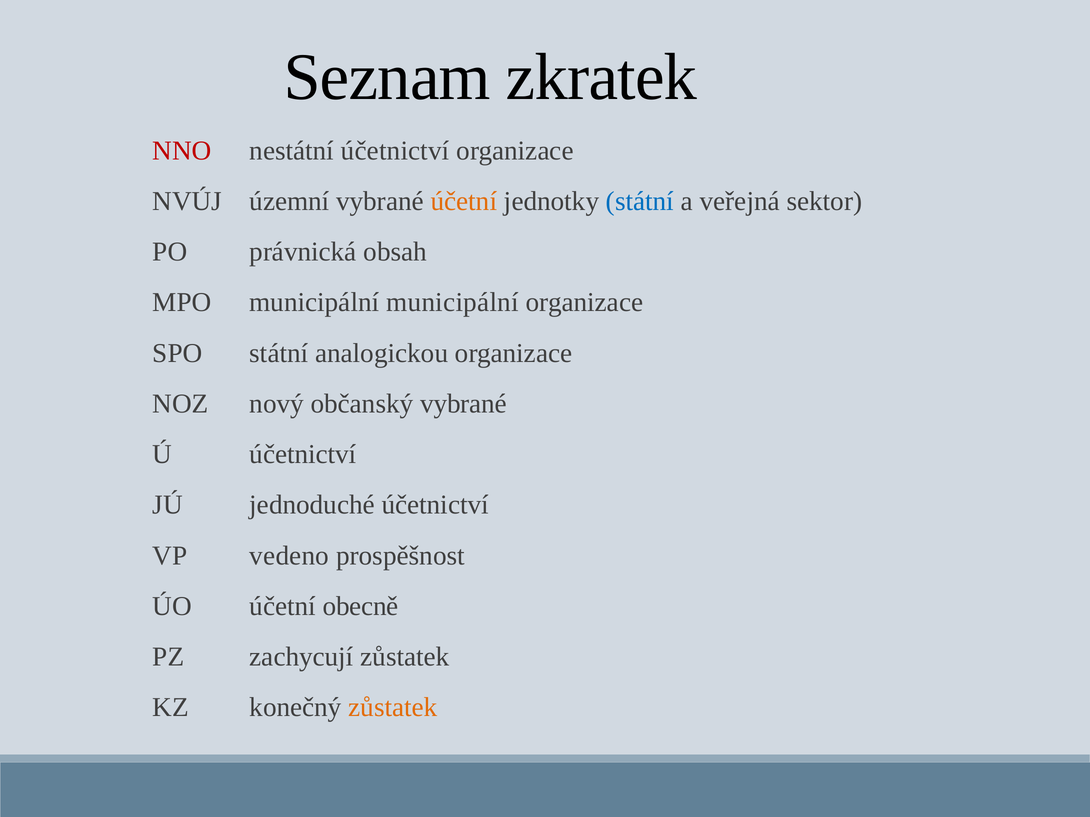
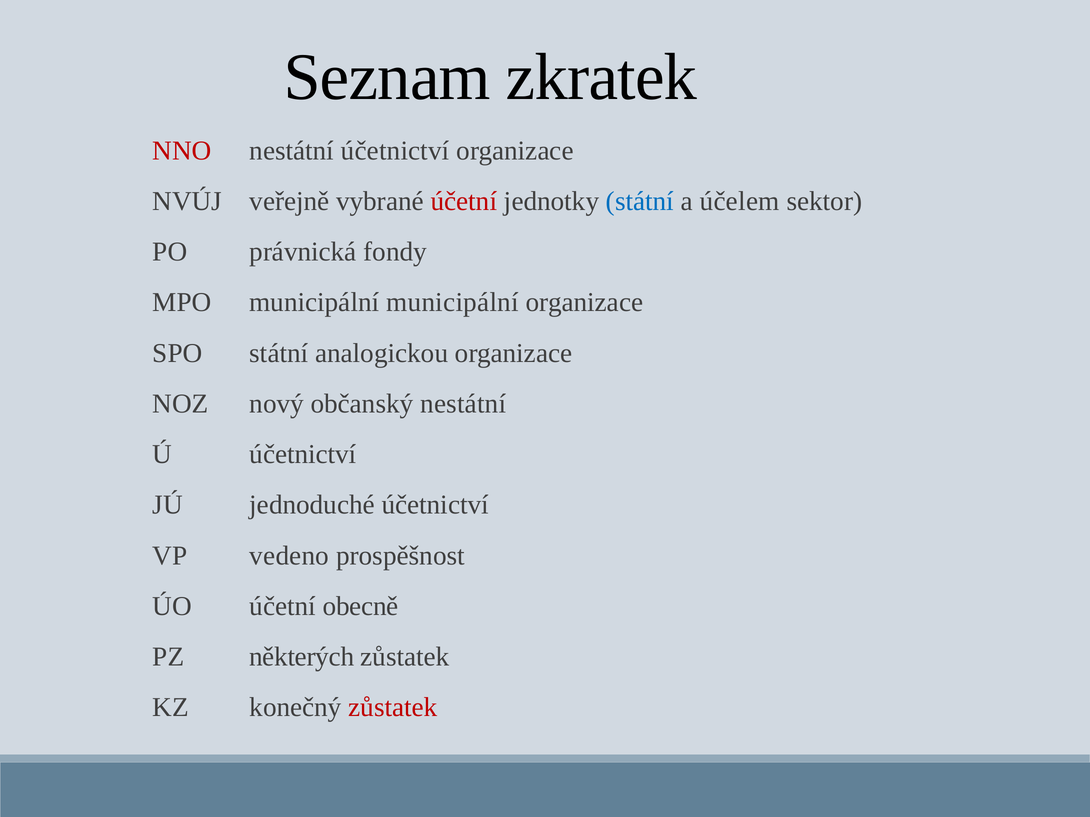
územní: územní -> veřejně (289, 201)
účetní colour: orange -> red (464, 201)
veřejná: veřejná -> účelem (740, 201)
obsah: obsah -> fondy (395, 252)
občanský vybrané: vybrané -> nestátní (463, 404)
zachycují: zachycují -> některých (302, 657)
zůstatek colour: orange -> red (393, 708)
